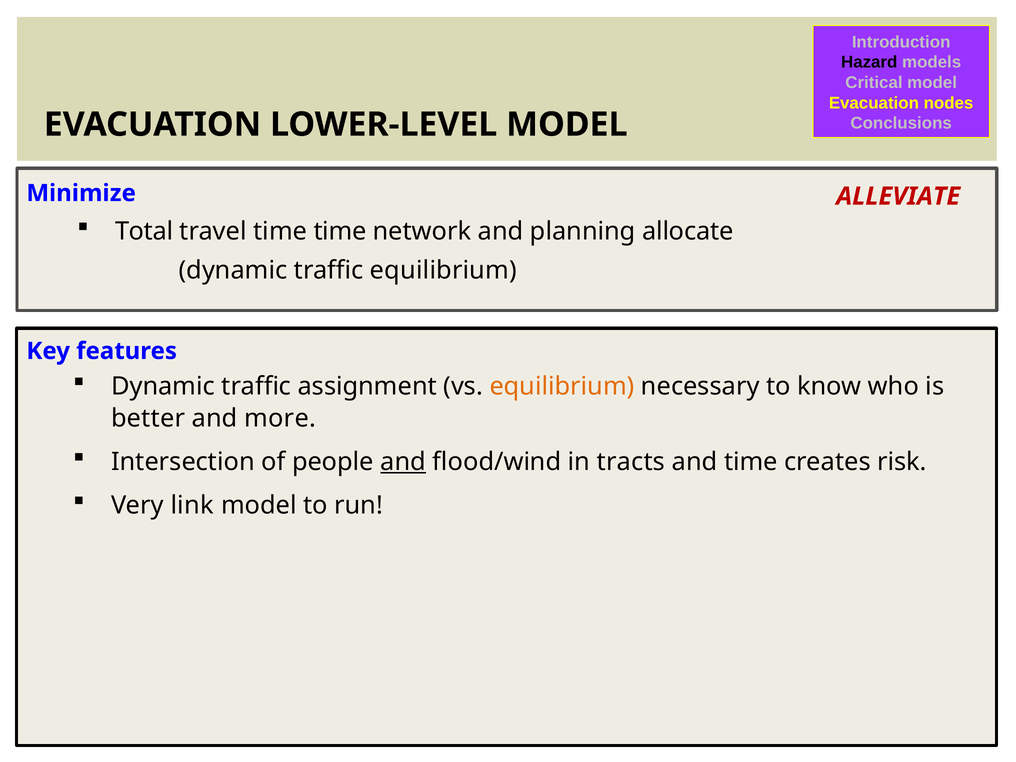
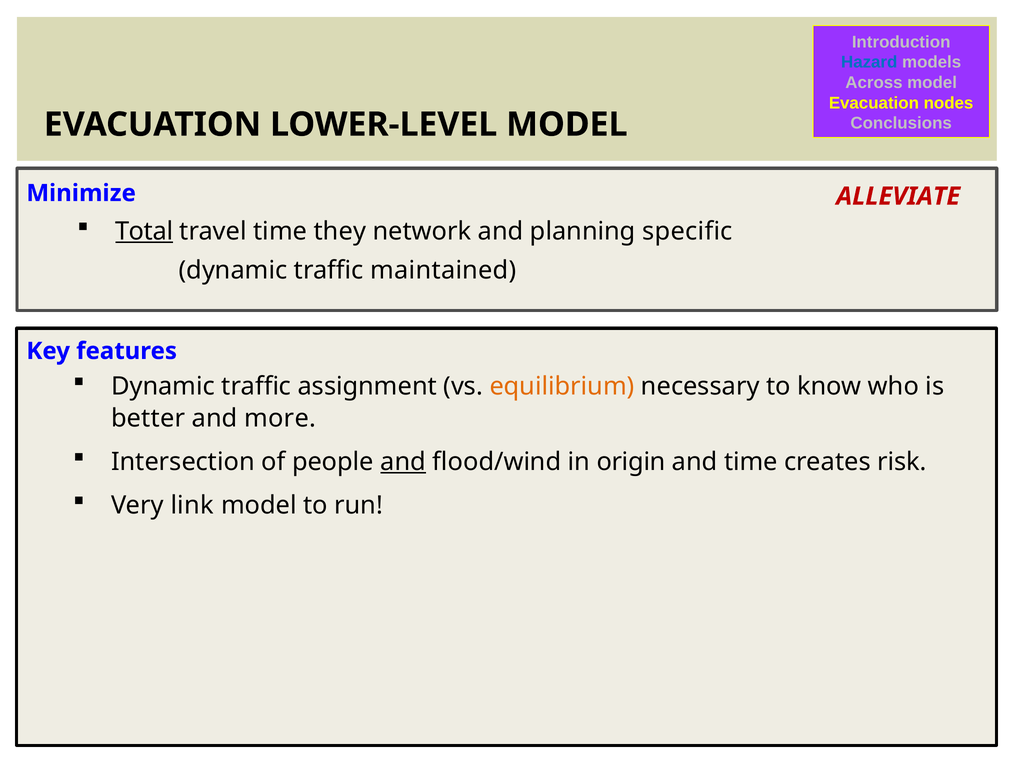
Hazard colour: black -> blue (869, 62)
Critical: Critical -> Across (874, 83)
Total underline: none -> present (144, 231)
time time: time -> they (340, 231)
allocate: allocate -> specific (688, 231)
traffic equilibrium: equilibrium -> maintained (443, 270)
tracts: tracts -> origin (631, 462)
